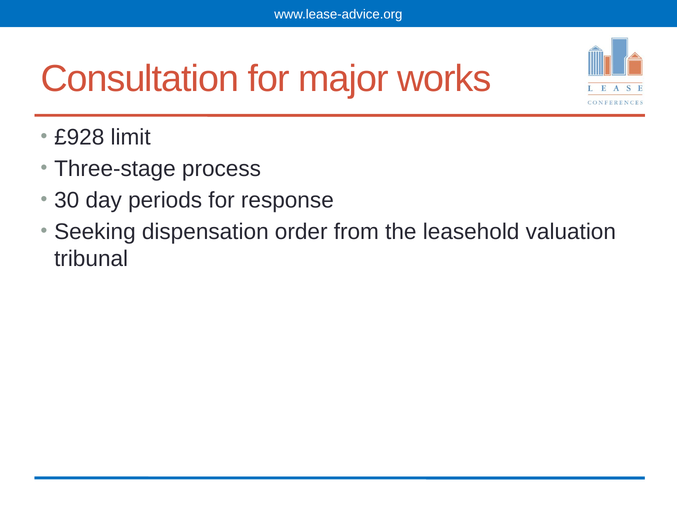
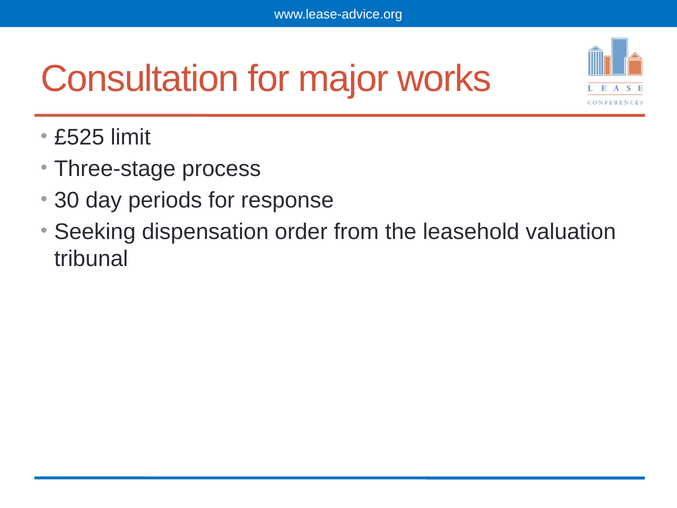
£928: £928 -> £525 (79, 137)
